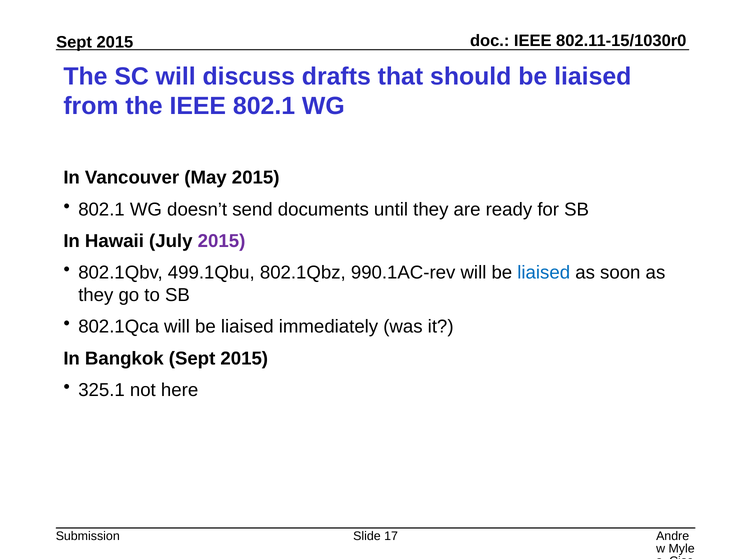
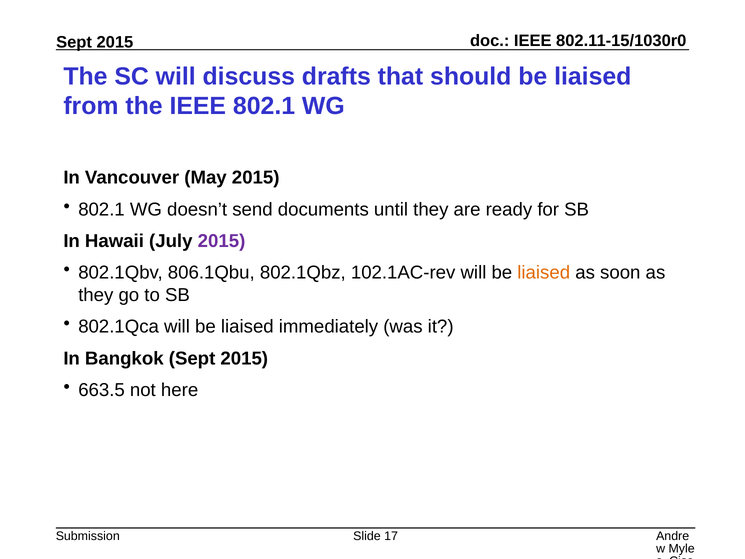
499.1Qbu: 499.1Qbu -> 806.1Qbu (211, 273)
990.1AC-rev: 990.1AC-rev -> 102.1AC-rev (403, 273)
liaised colour: blue -> orange (544, 273)
325.1: 325.1 -> 663.5 (101, 390)
